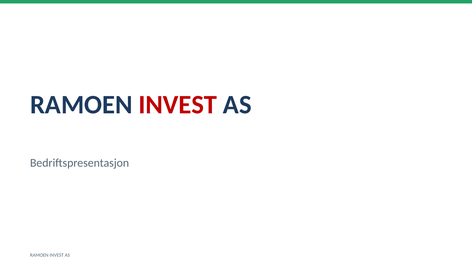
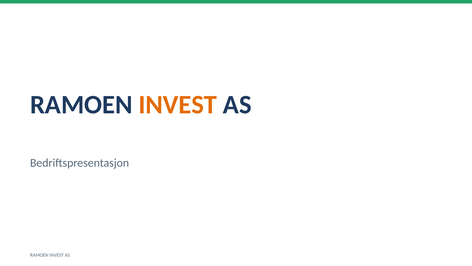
INVEST colour: red -> orange (178, 105)
